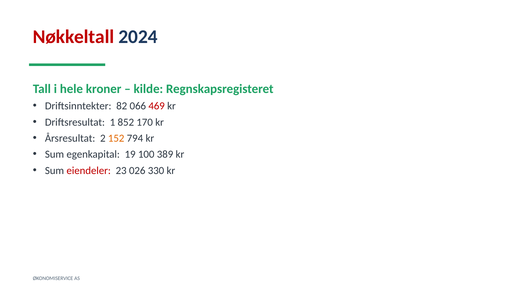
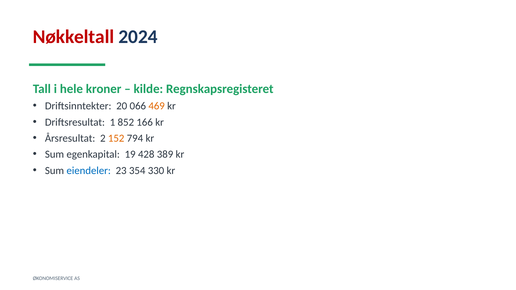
82: 82 -> 20 (122, 106)
469 colour: red -> orange (157, 106)
170: 170 -> 166 (145, 122)
100: 100 -> 428 (146, 155)
eiendeler colour: red -> blue (89, 171)
026: 026 -> 354 (137, 171)
